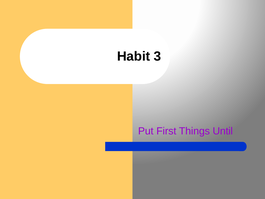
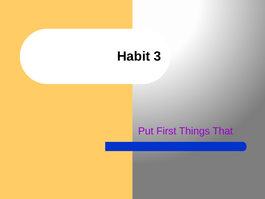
Until: Until -> That (223, 131)
